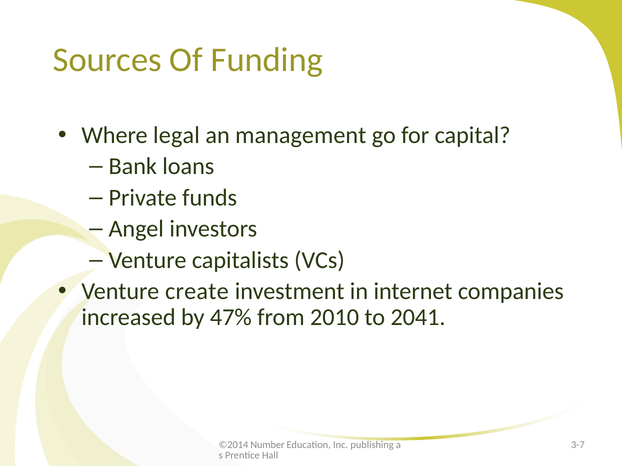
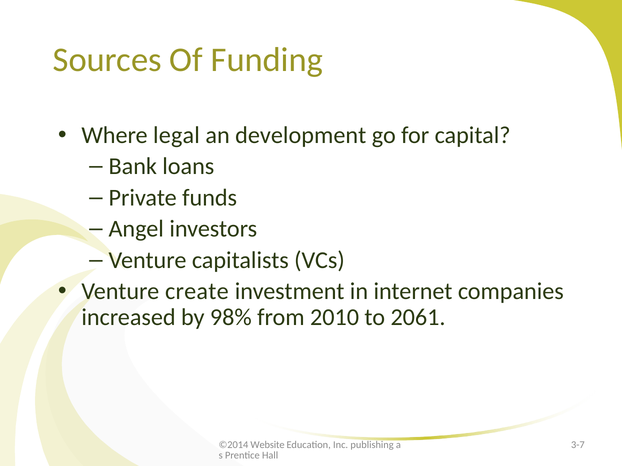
management: management -> development (301, 135)
47%: 47% -> 98% (231, 318)
2041: 2041 -> 2061 (418, 318)
Number: Number -> Website (268, 445)
